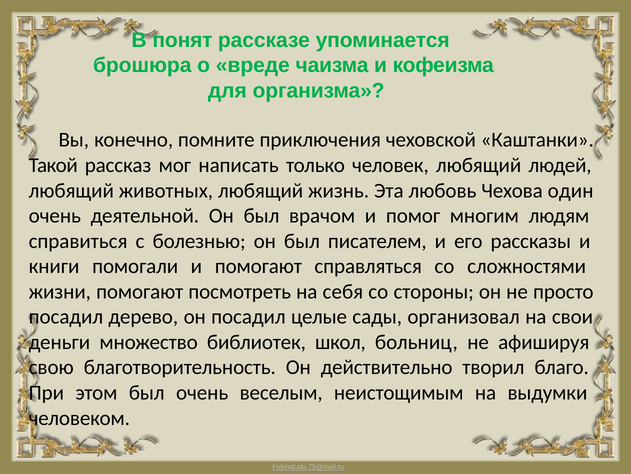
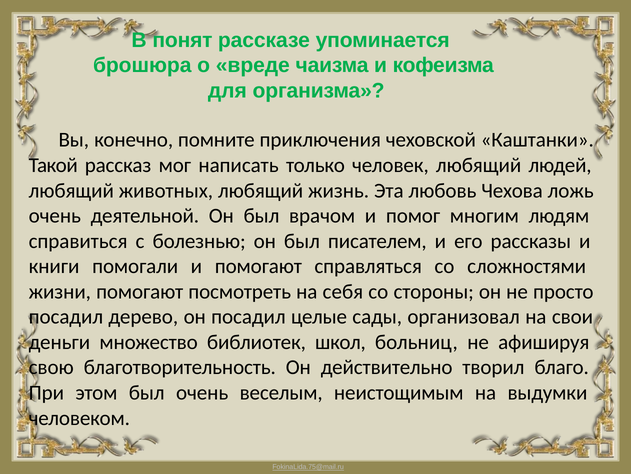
один: один -> ложь (571, 190)
